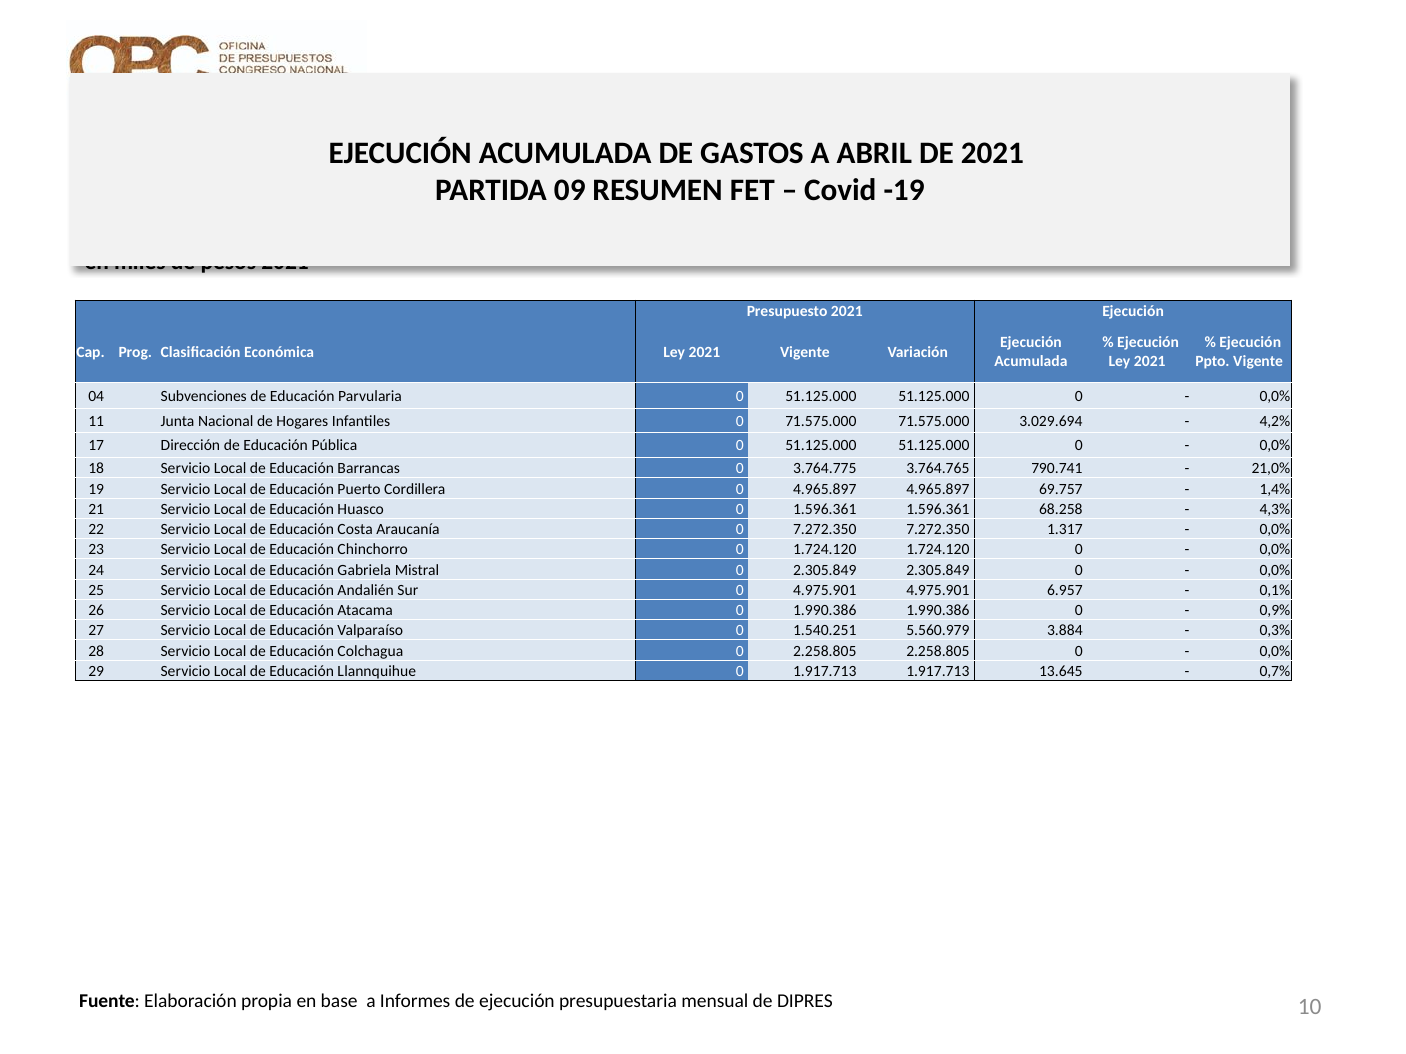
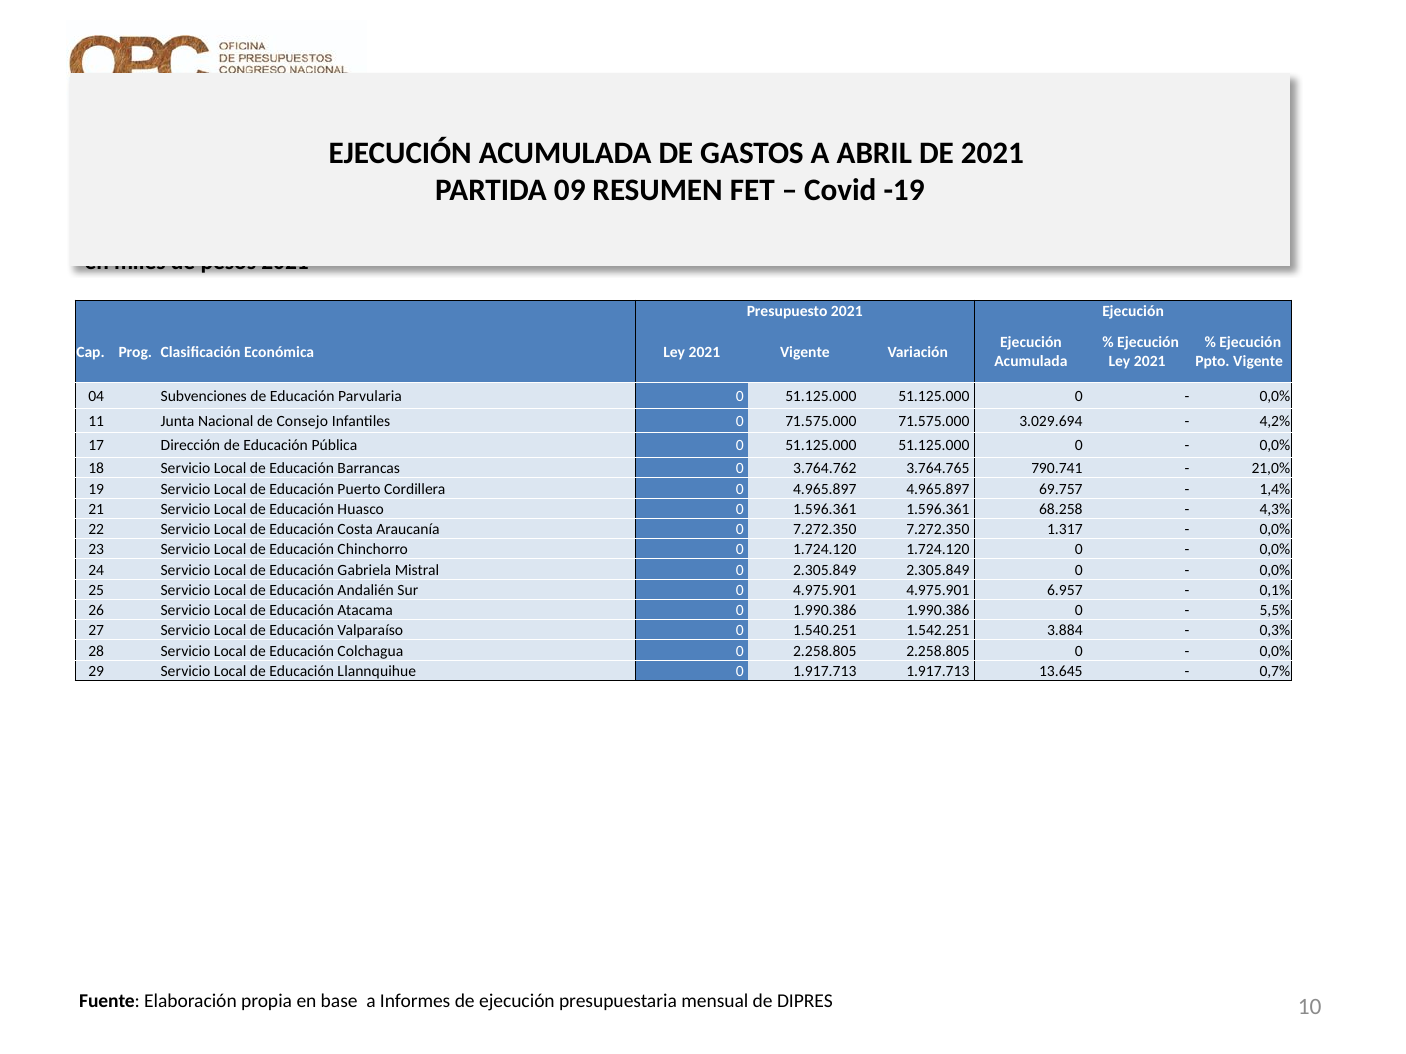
Hogares: Hogares -> Consejo (302, 422)
3.764.775: 3.764.775 -> 3.764.762 (825, 469)
0,9%: 0,9% -> 5,5% (1275, 611)
5.560.979: 5.560.979 -> 1.542.251 (938, 631)
